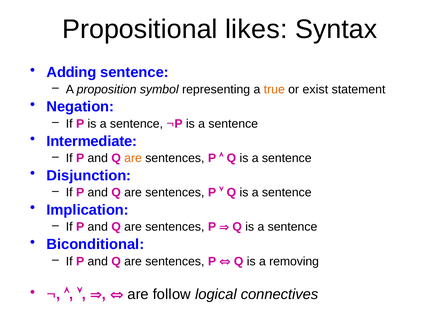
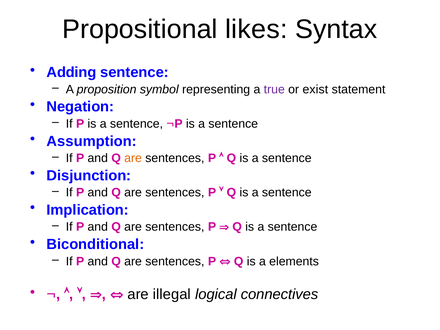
true colour: orange -> purple (274, 89)
Intermediate: Intermediate -> Assumption (92, 141)
removing: removing -> elements (294, 261)
follow: follow -> illegal (172, 294)
